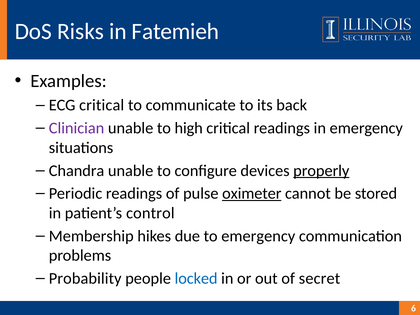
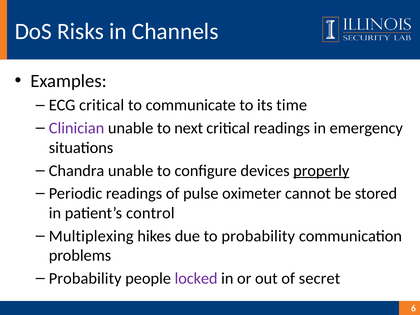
Fatemieh: Fatemieh -> Channels (175, 31)
back: back -> time (292, 105)
high: high -> next (189, 128)
oximeter underline: present -> none (252, 193)
Membership: Membership -> Multiplexing (91, 236)
to emergency: emergency -> probability (258, 236)
locked colour: blue -> purple (196, 278)
